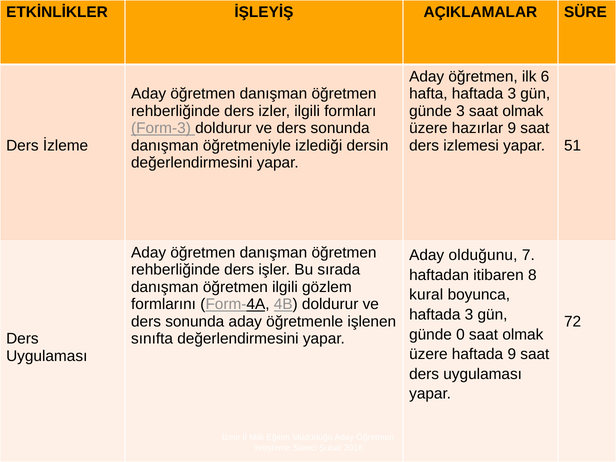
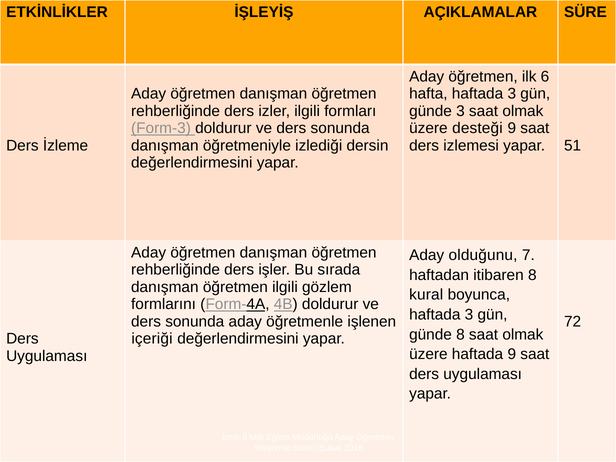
hazırlar: hazırlar -> desteği (477, 128)
günde 0: 0 -> 8 (460, 334)
sınıfta: sınıfta -> içeriği (152, 339)
